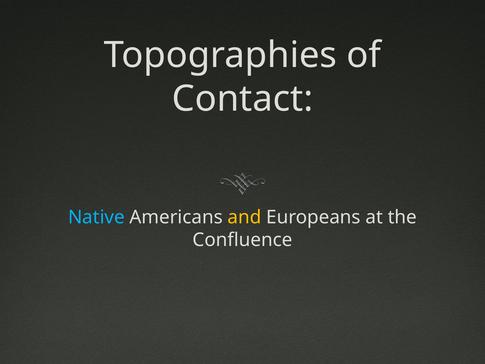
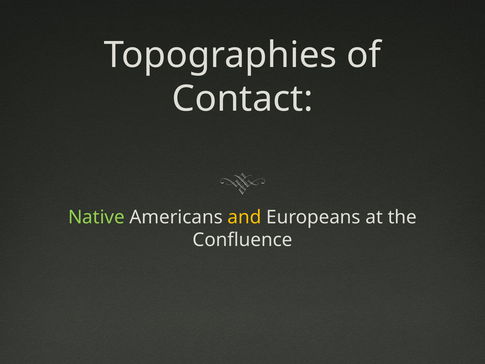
Native colour: light blue -> light green (96, 217)
